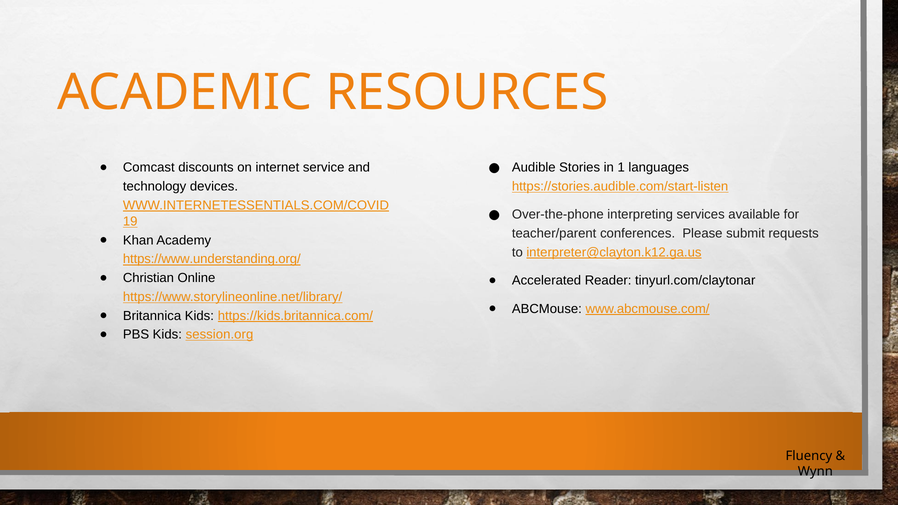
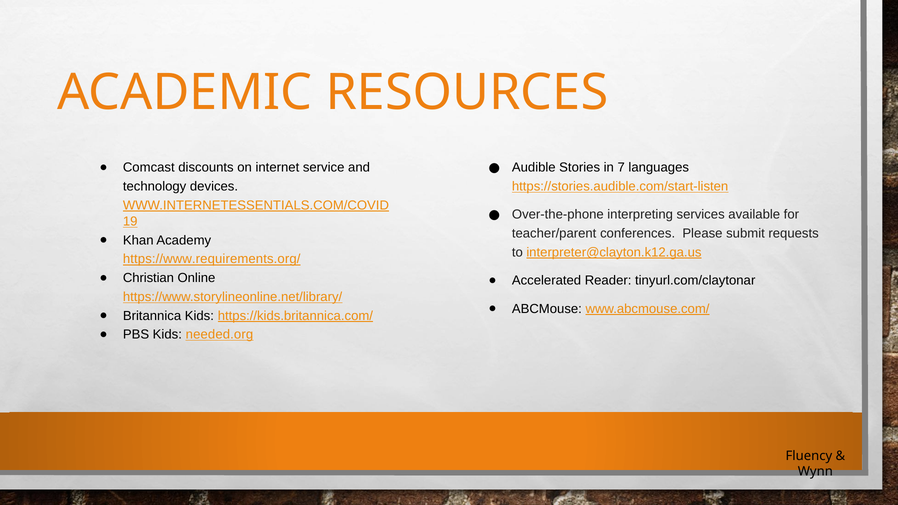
1: 1 -> 7 (621, 168)
https://www.understanding.org/: https://www.understanding.org/ -> https://www.requirements.org/ (212, 259)
session.org: session.org -> needed.org (219, 335)
